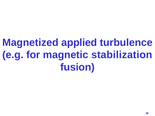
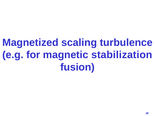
applied: applied -> scaling (79, 43)
